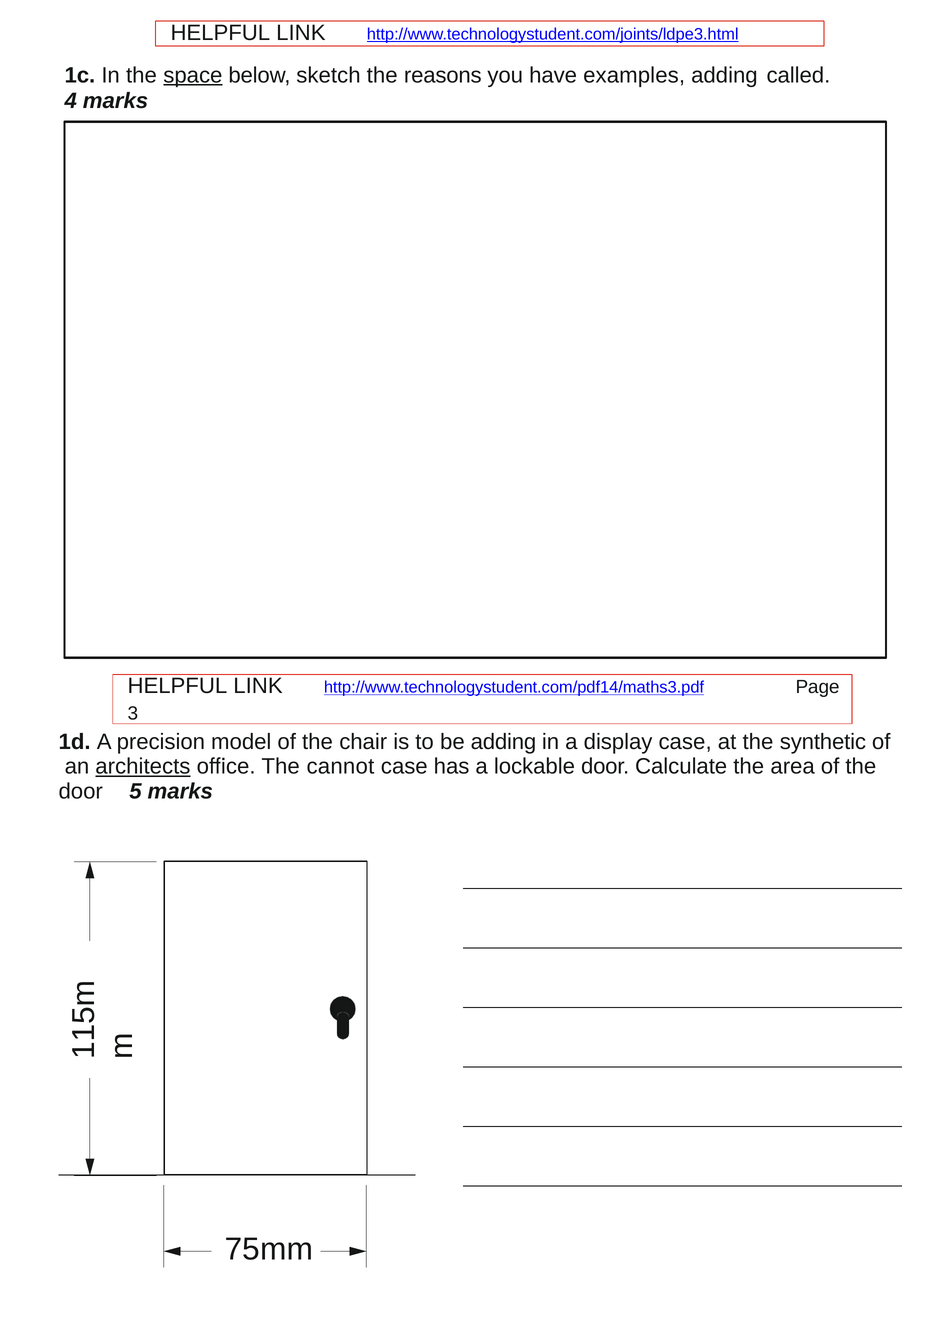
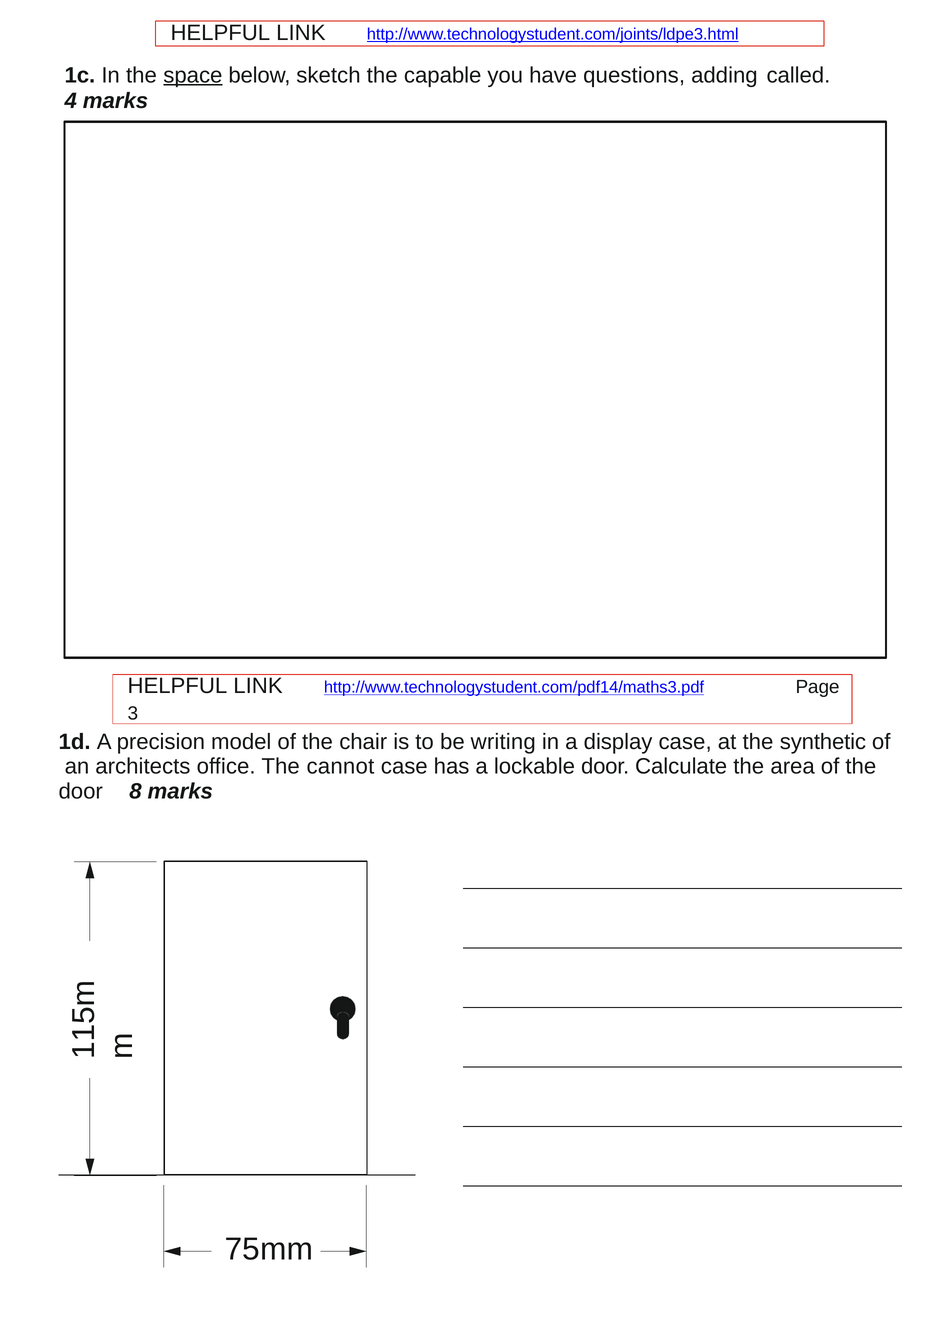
reasons: reasons -> capable (443, 75)
examples: examples -> questions (634, 75)
be adding: adding -> writing (503, 742)
architects underline: present -> none (143, 767)
door 5: 5 -> 8 (135, 792)
